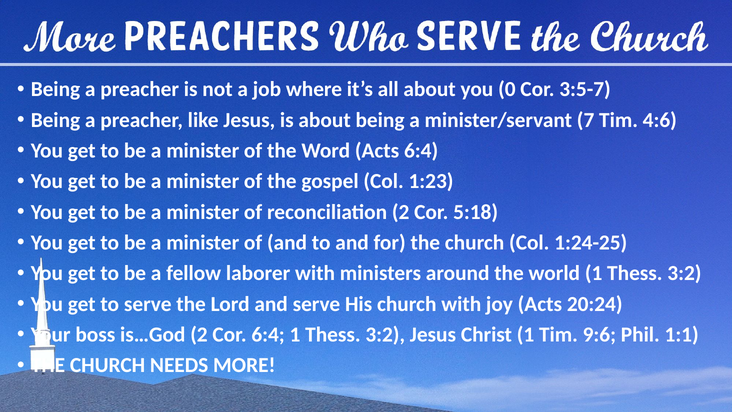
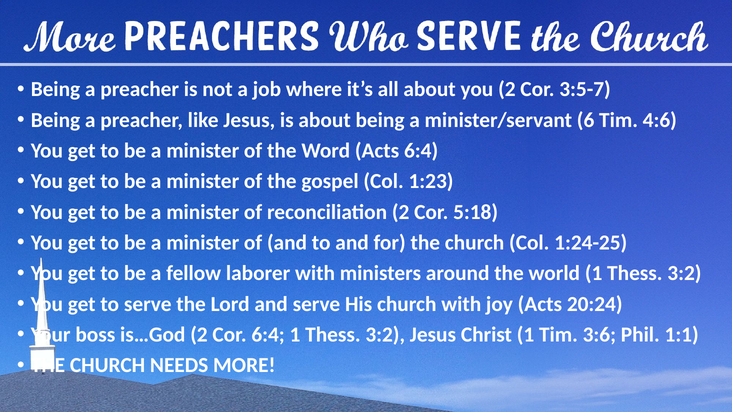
you 0: 0 -> 2 (507, 89)
7: 7 -> 6 (586, 120)
9:6: 9:6 -> 3:6 (599, 335)
